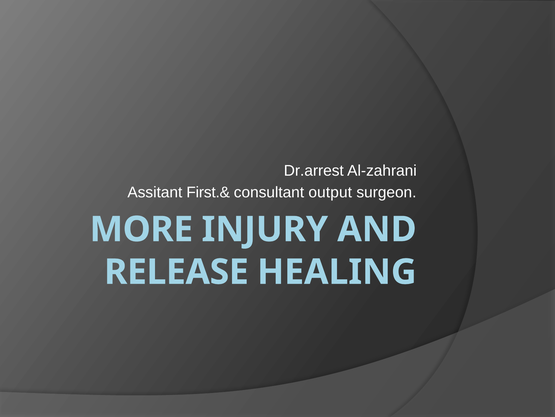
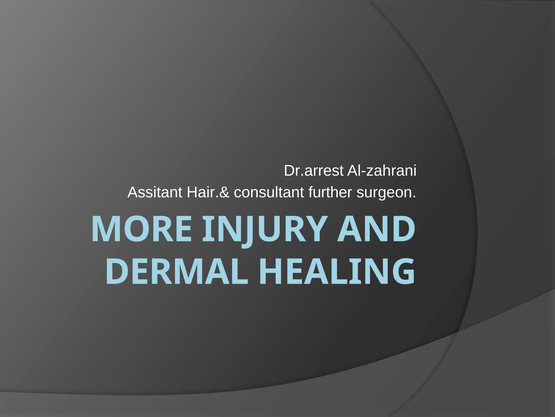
First.&: First.& -> Hair.& (208, 192)
output: output -> further (330, 192)
RELEASE: RELEASE -> DERMAL (176, 272)
